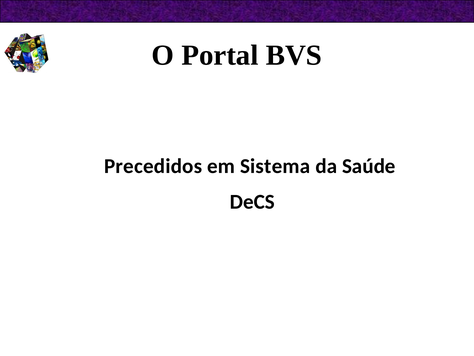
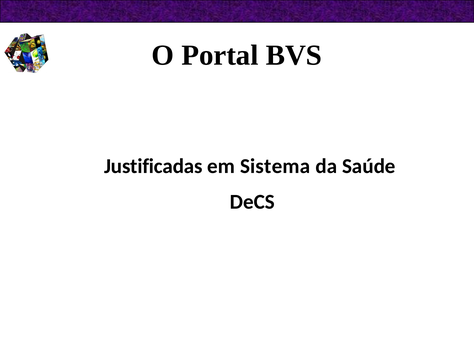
Precedidos: Precedidos -> Justificadas (153, 166)
